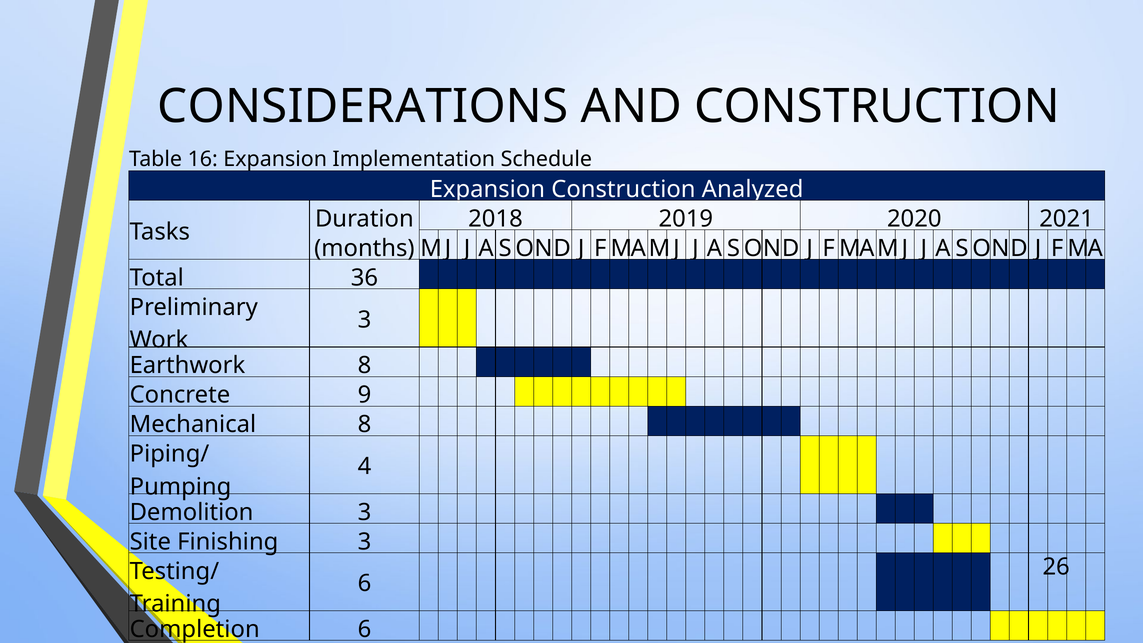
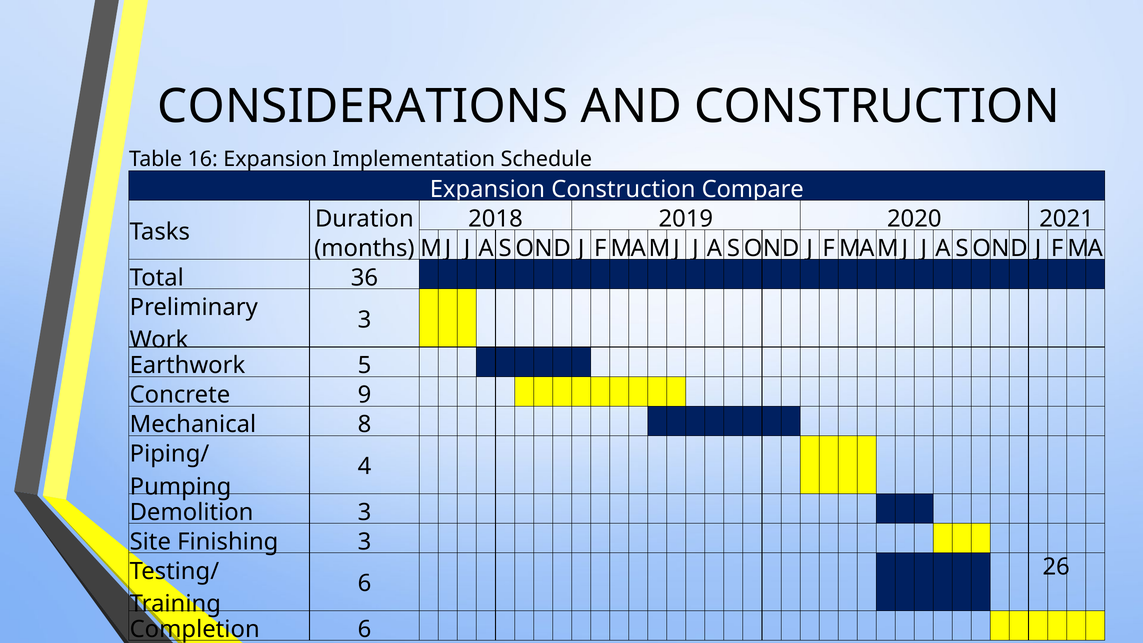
Analyzed: Analyzed -> Compare (753, 189)
Earthwork 8: 8 -> 5 (364, 366)
